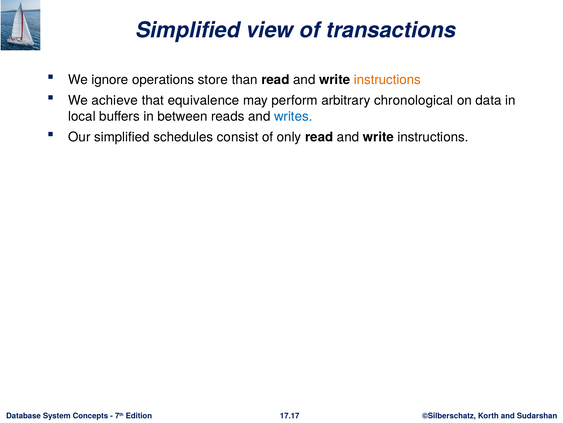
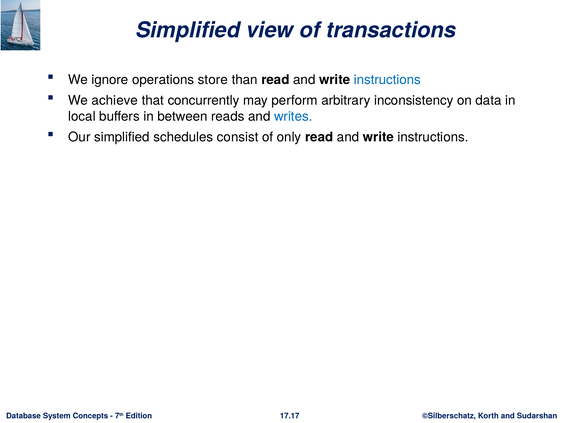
instructions colour: orange -> blue (387, 80)
equivalence: equivalence -> concurrently (204, 100)
chronological: chronological -> inconsistency (414, 100)
